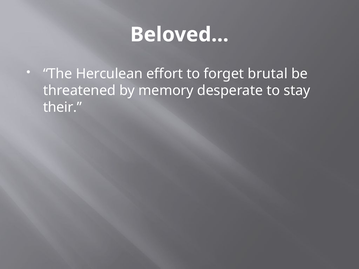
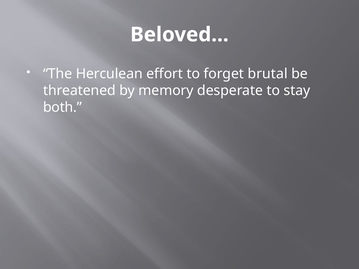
their: their -> both (62, 107)
